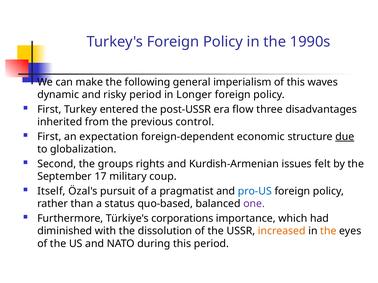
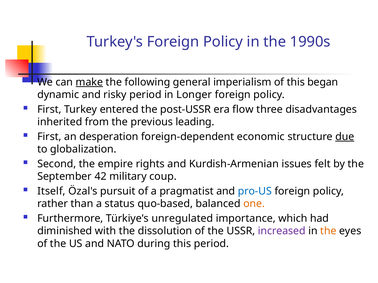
make underline: none -> present (89, 82)
waves: waves -> began (323, 82)
control: control -> leading (195, 122)
expectation: expectation -> desperation (109, 137)
groups: groups -> empire (116, 164)
17: 17 -> 42 (101, 177)
one colour: purple -> orange (254, 204)
corporations: corporations -> unregulated (182, 219)
increased colour: orange -> purple (282, 231)
